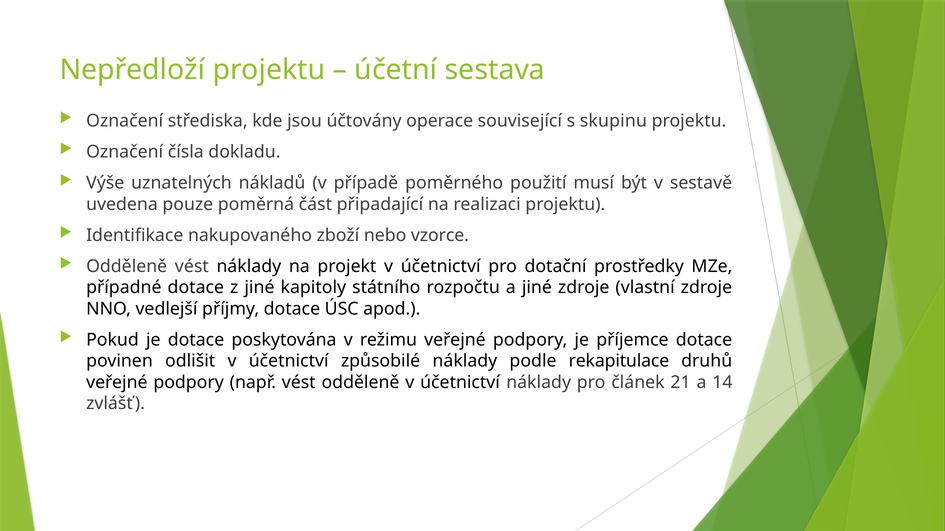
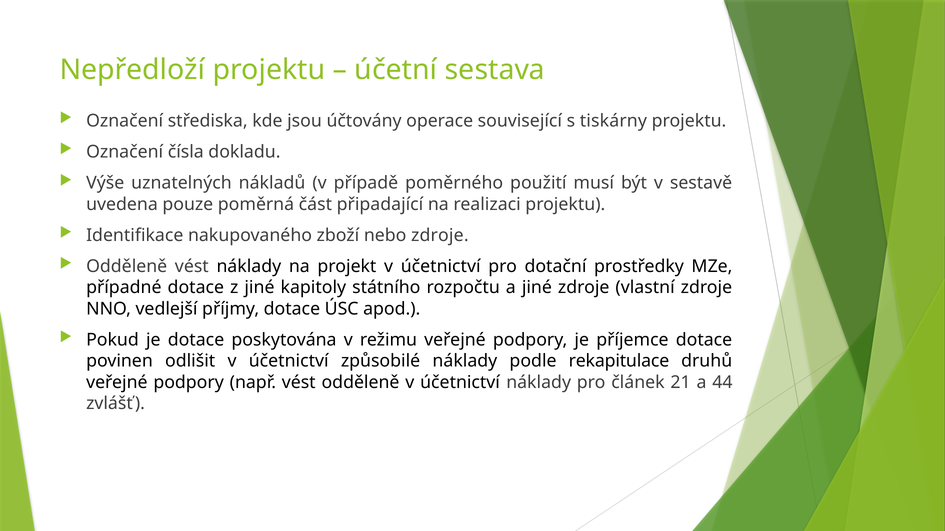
skupinu: skupinu -> tiskárny (613, 121)
nebo vzorce: vzorce -> zdroje (440, 235)
14: 14 -> 44 (722, 383)
